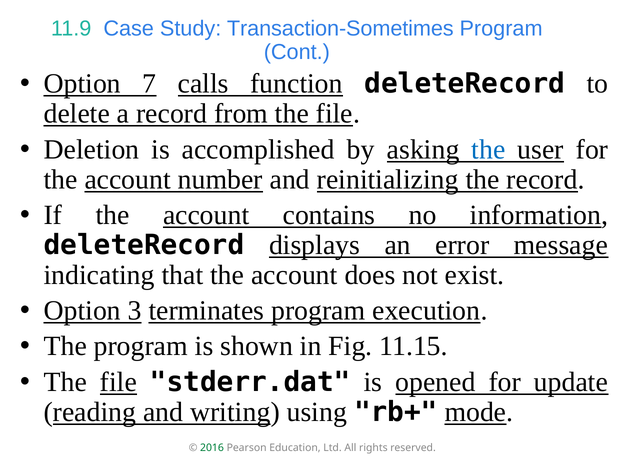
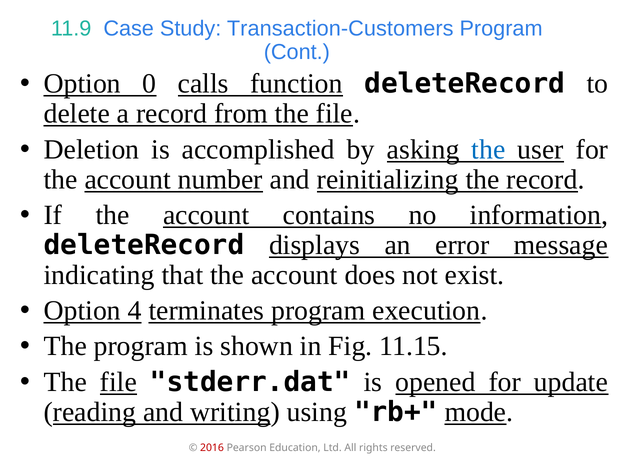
Transaction-Sometimes: Transaction-Sometimes -> Transaction-Customers (340, 29)
7: 7 -> 0 (149, 84)
3: 3 -> 4 (135, 311)
2016 colour: green -> red (212, 448)
